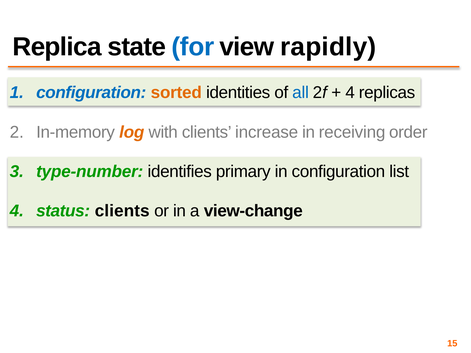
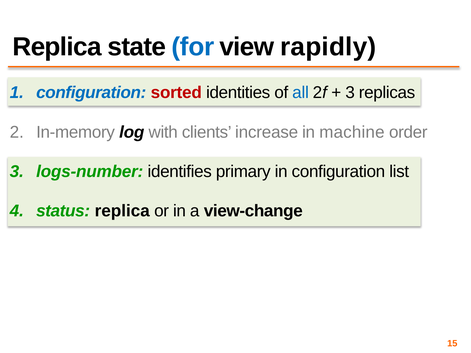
sorted colour: orange -> red (176, 93)
4: 4 -> 3 (350, 93)
log colour: orange -> black (132, 132)
receiving: receiving -> machine (352, 132)
type-number: type-number -> logs-number (90, 172)
status clients: clients -> replica (122, 211)
